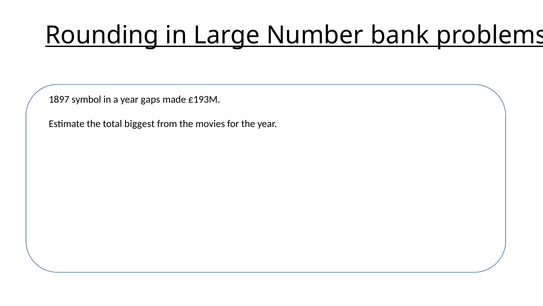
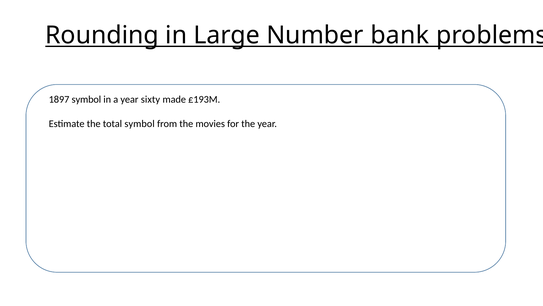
gaps: gaps -> sixty (150, 99)
total biggest: biggest -> symbol (140, 124)
